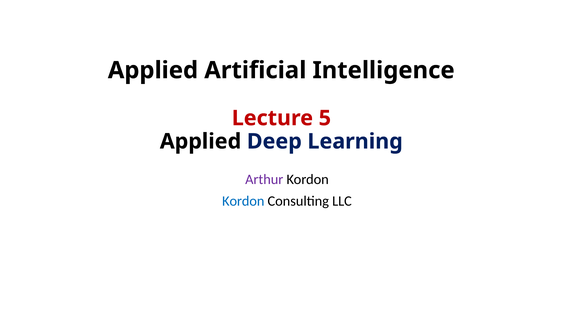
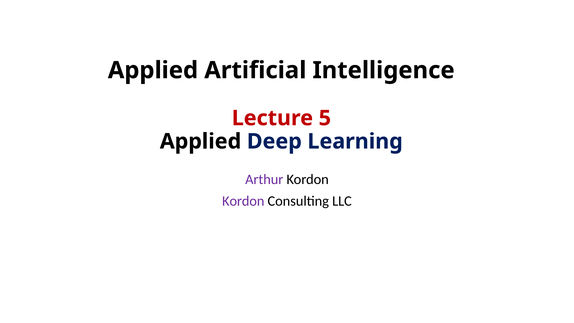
Kordon colour: blue -> purple (243, 201)
